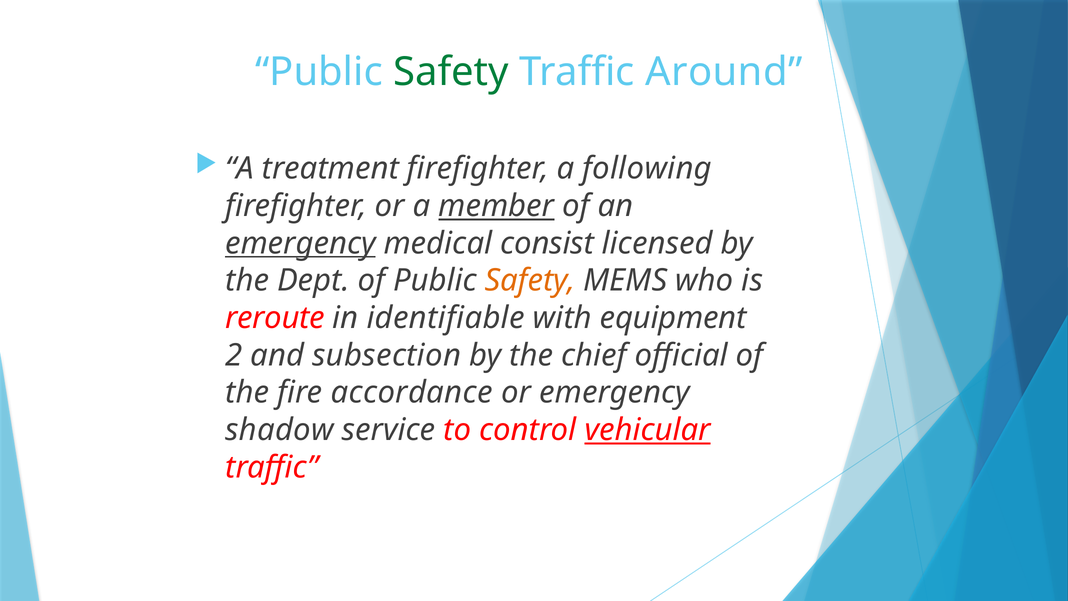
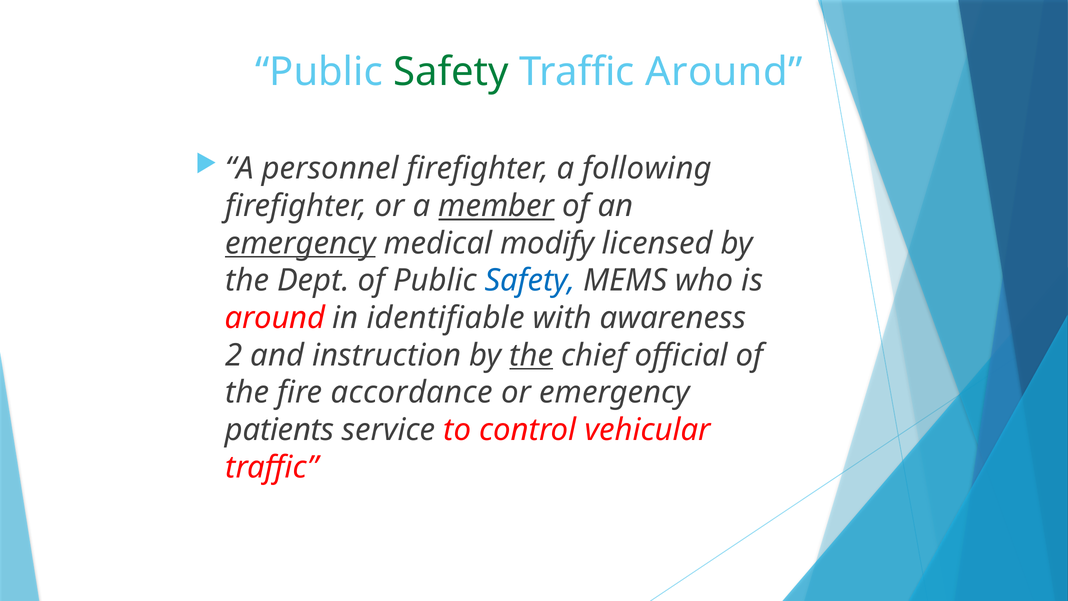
treatment: treatment -> personnel (330, 169)
consist: consist -> modify (547, 243)
Safety colour: orange -> blue (530, 281)
reroute: reroute -> around (275, 318)
equipment: equipment -> awareness (673, 318)
subsection: subsection -> instruction (387, 355)
the underline: none -> present (531, 355)
shadow: shadow -> patients (280, 430)
vehicular underline: present -> none (648, 430)
